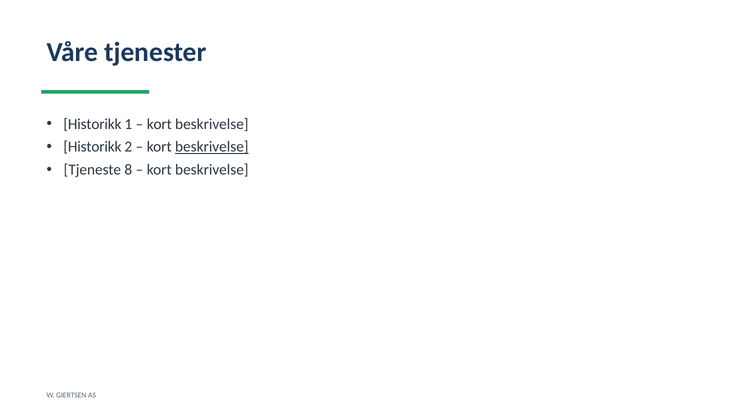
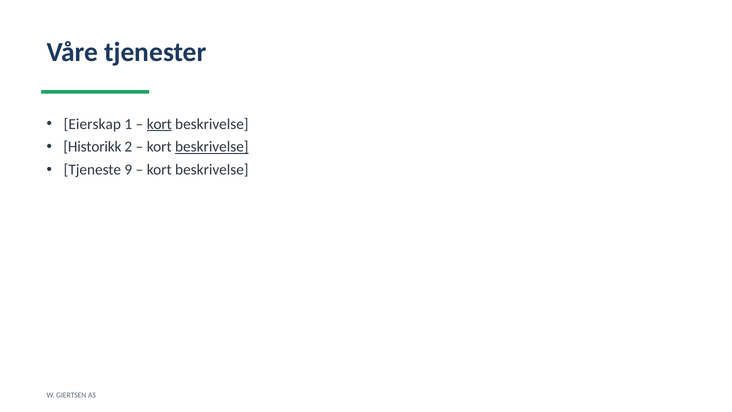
Historikk: Historikk -> Eierskap (92, 124)
kort underline: none -> present (159, 124)
8: 8 -> 9 (128, 170)
